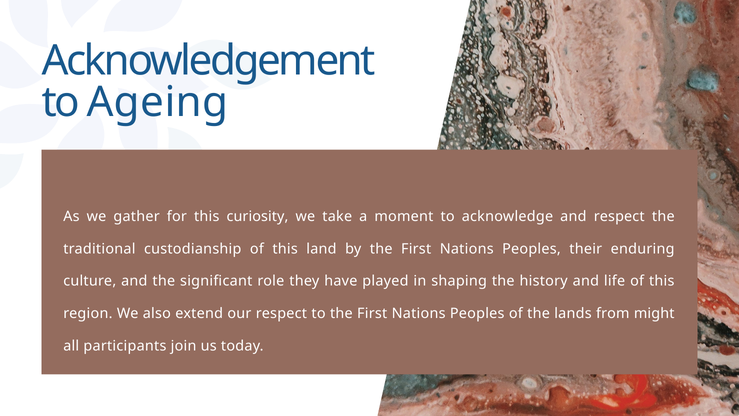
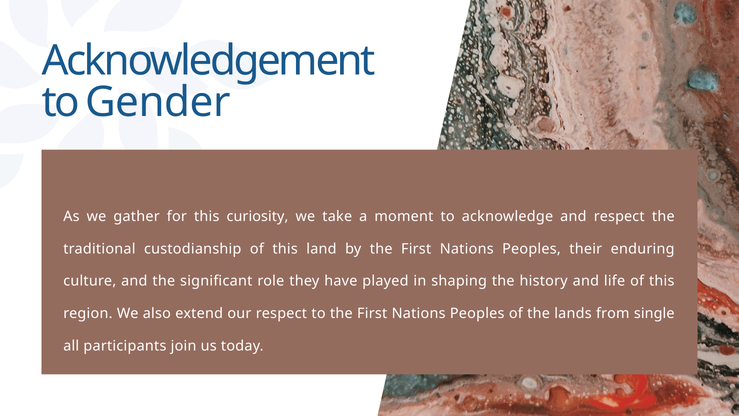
Ageing: Ageing -> Gender (158, 102)
might: might -> single (654, 313)
